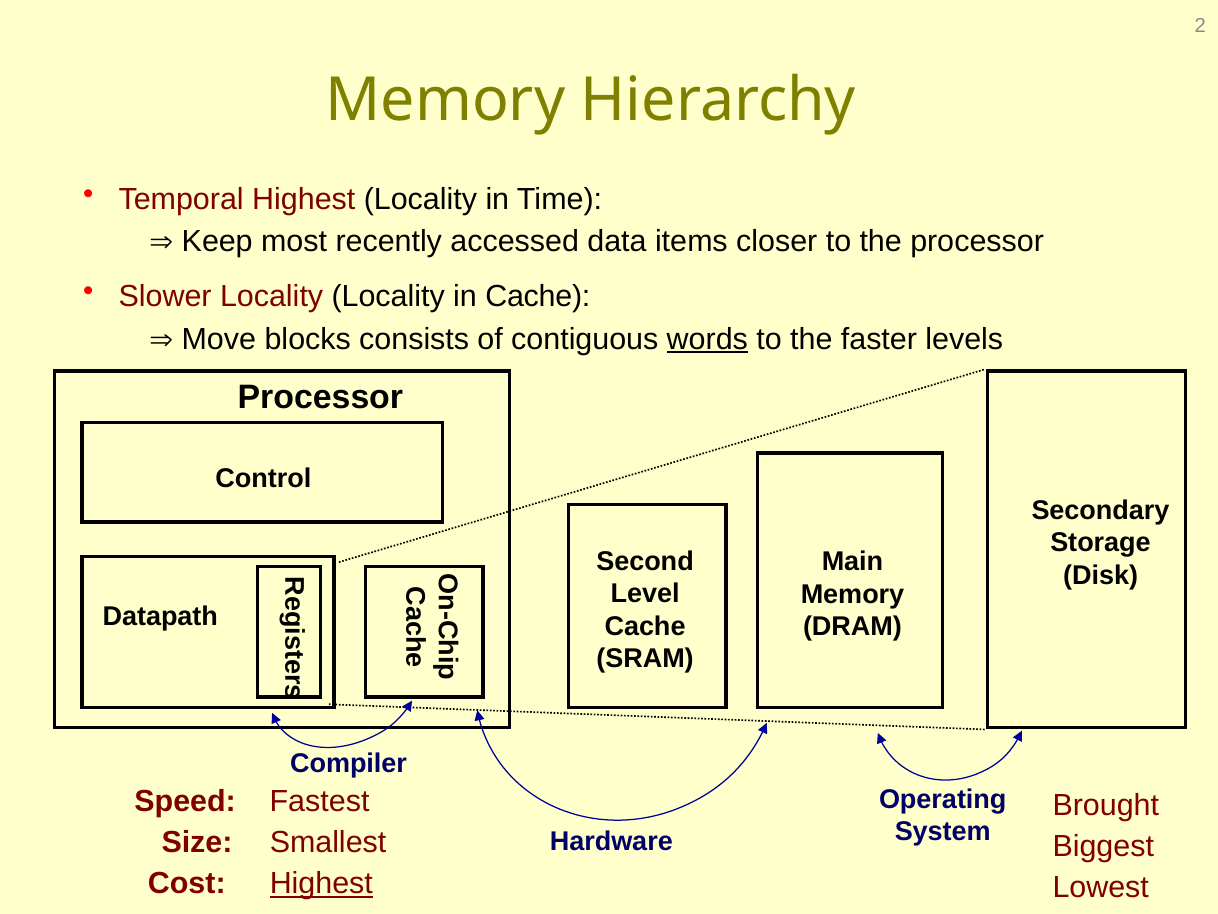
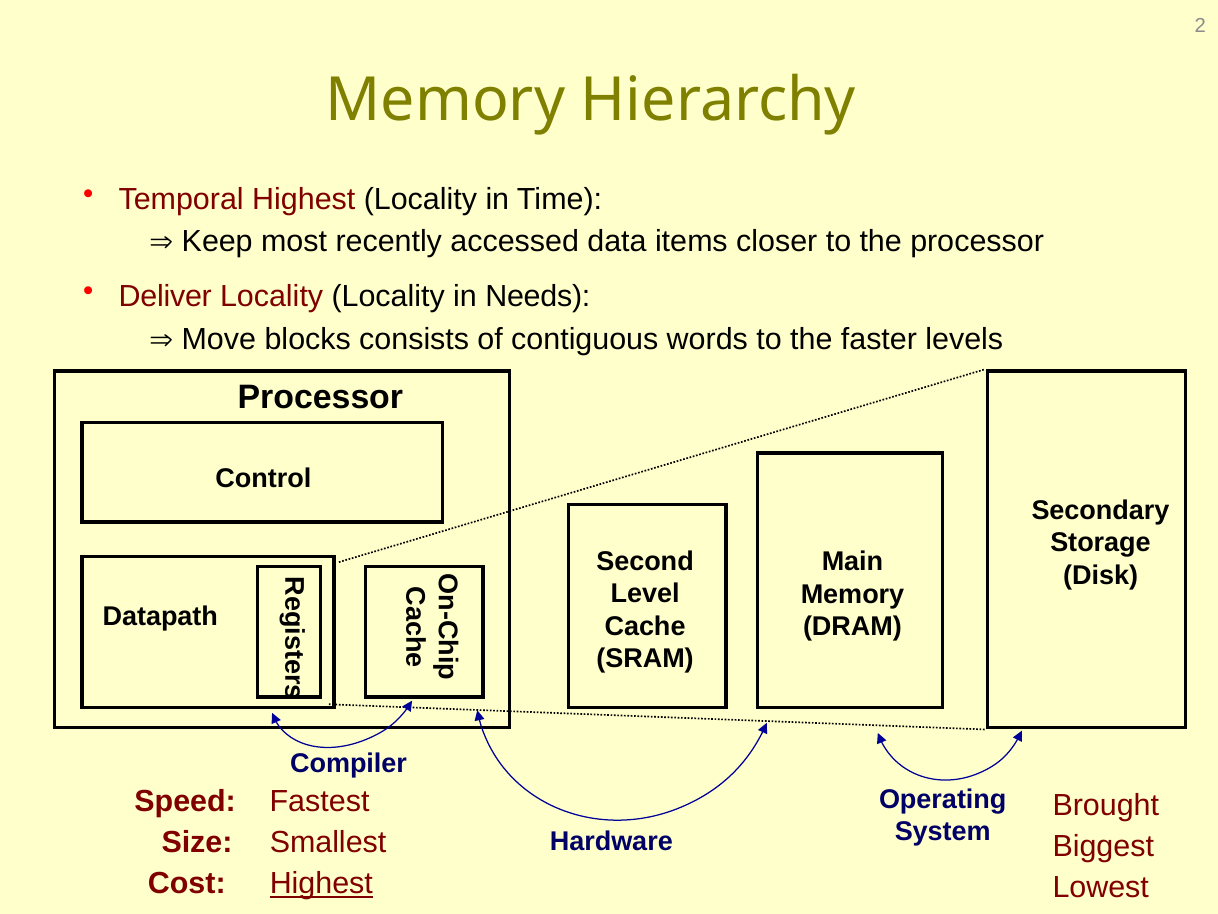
Slower: Slower -> Deliver (165, 296)
in Cache: Cache -> Needs (538, 296)
words underline: present -> none (707, 339)
